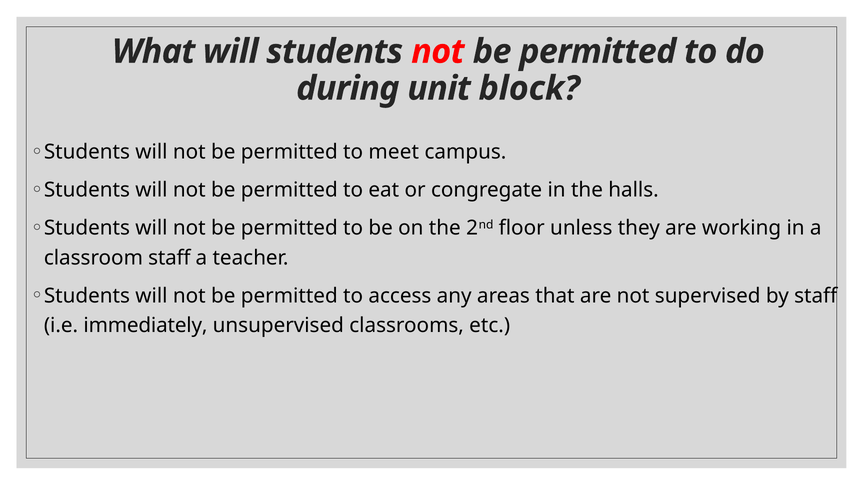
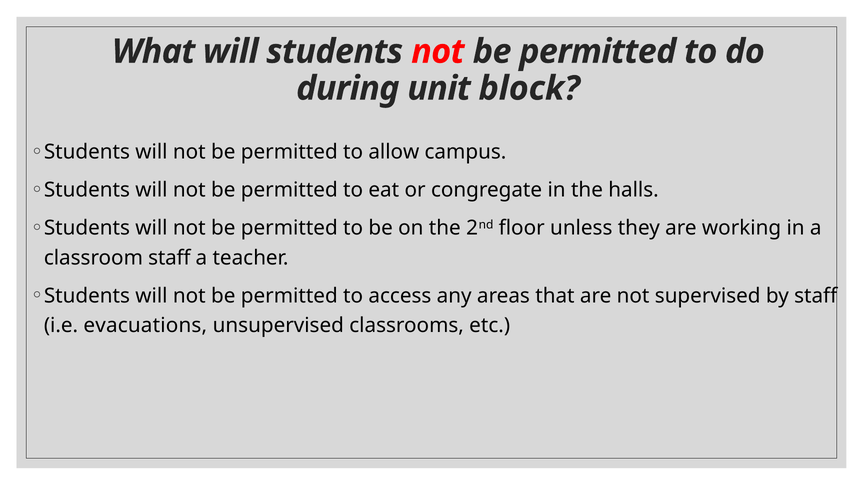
meet: meet -> allow (394, 152)
immediately: immediately -> evacuations (145, 326)
